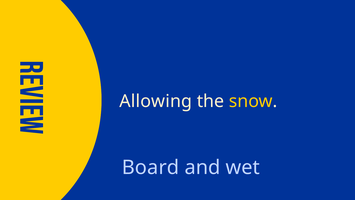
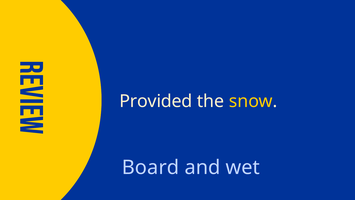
Allowing: Allowing -> Provided (156, 101)
